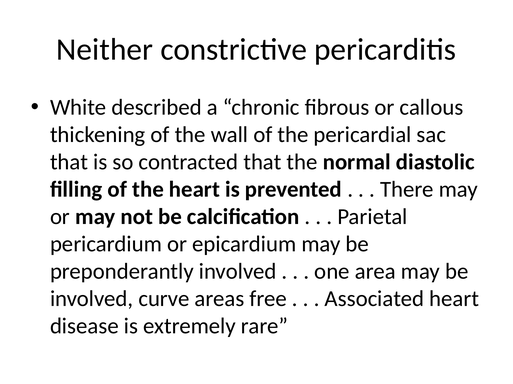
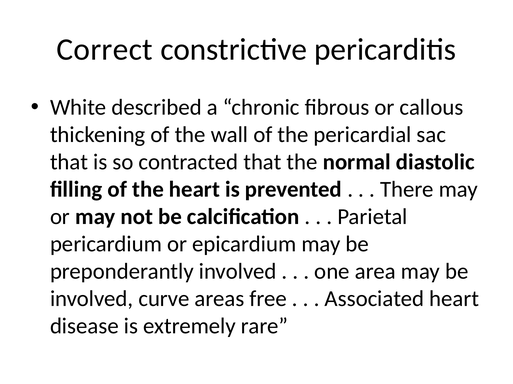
Neither: Neither -> Correct (105, 50)
